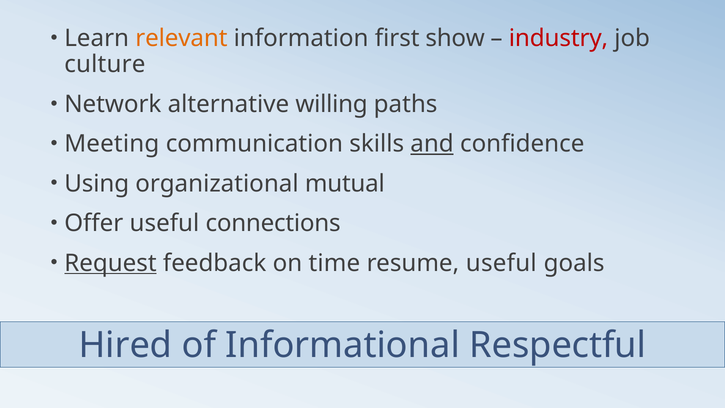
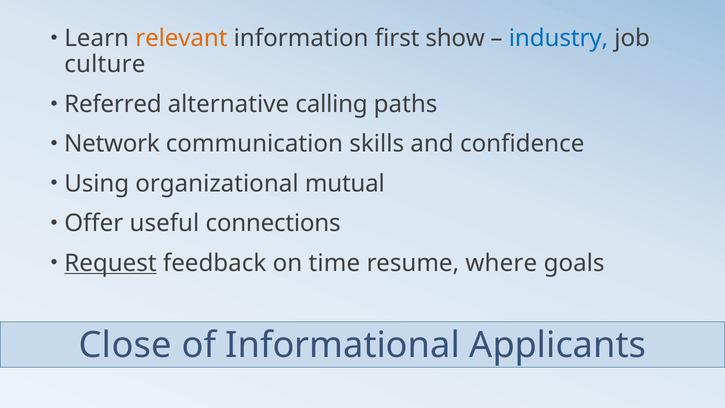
industry colour: red -> blue (558, 38)
Network: Network -> Referred (113, 104)
willing: willing -> calling (332, 104)
Meeting: Meeting -> Network (112, 144)
and underline: present -> none (432, 144)
resume useful: useful -> where (501, 263)
Hired: Hired -> Close (125, 345)
Respectful: Respectful -> Applicants (558, 345)
